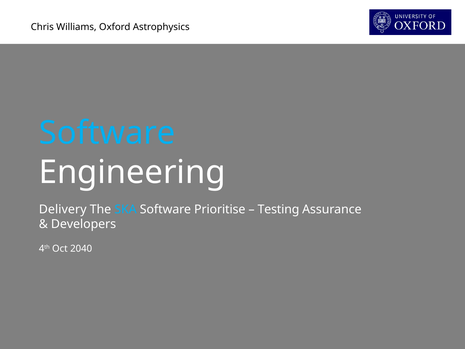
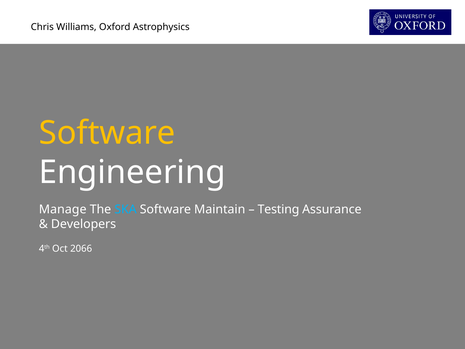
Software colour: light blue -> yellow (107, 133)
Delivery: Delivery -> Manage (63, 209)
Prioritise: Prioritise -> Maintain (220, 209)
2040: 2040 -> 2066 (81, 249)
